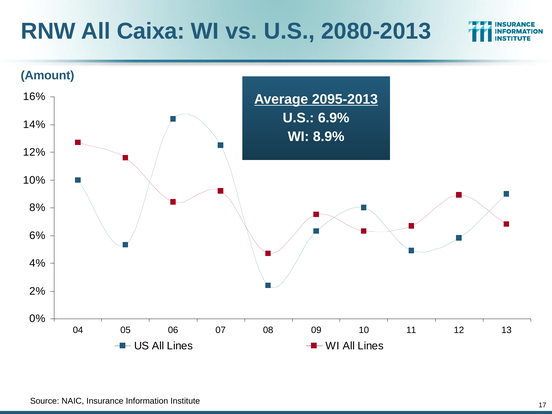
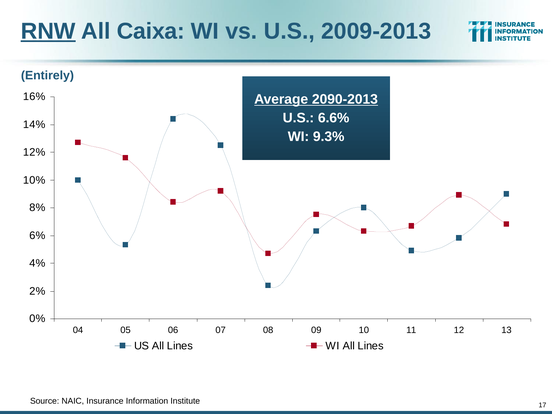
RNW underline: none -> present (48, 31)
2080-2013: 2080-2013 -> 2009-2013 (376, 31)
Amount: Amount -> Entirely (47, 75)
2095-2013: 2095-2013 -> 2090-2013 (345, 99)
6.9%: 6.9% -> 6.6% (334, 118)
8.9%: 8.9% -> 9.3% (329, 137)
